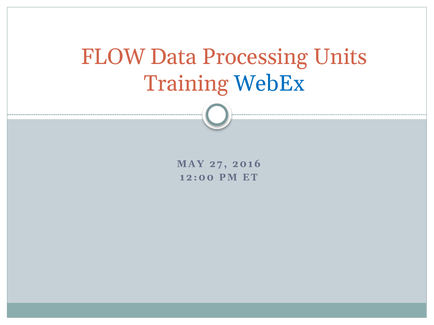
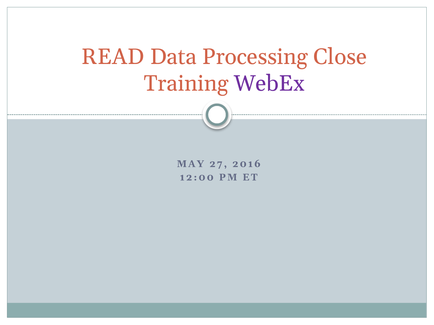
FLOW: FLOW -> READ (113, 57)
Units: Units -> Close (340, 57)
WebEx colour: blue -> purple (269, 84)
